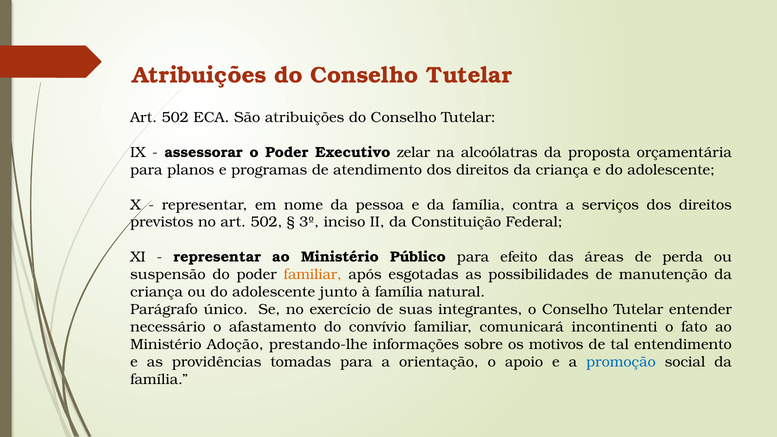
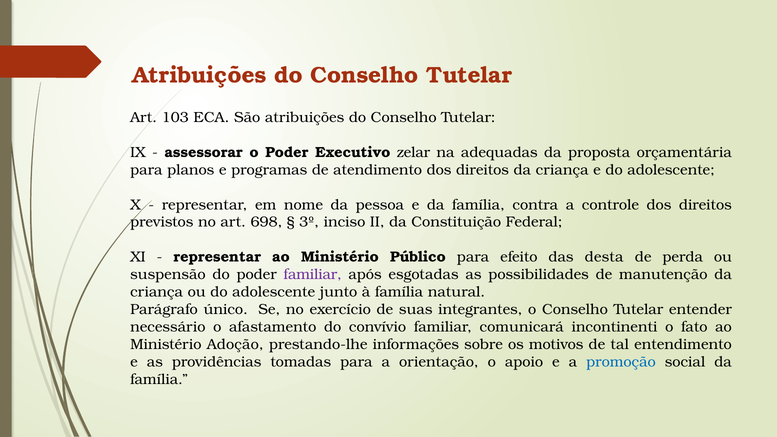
502: 502 -> 103 (175, 117)
alcoólatras: alcoólatras -> adequadas (499, 152)
serviços: serviços -> controle (610, 205)
no art 502: 502 -> 698 (266, 222)
áreas: áreas -> desta (604, 257)
familiar colour: orange -> purple (313, 275)
